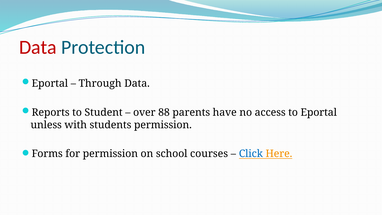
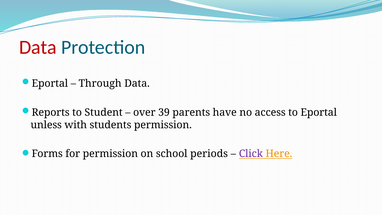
88: 88 -> 39 (164, 112)
courses: courses -> periods (209, 154)
Click colour: blue -> purple (251, 154)
